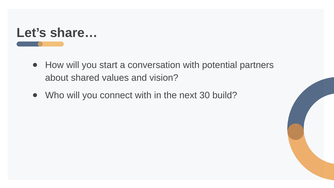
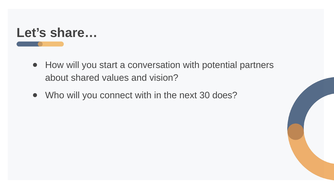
build: build -> does (225, 95)
